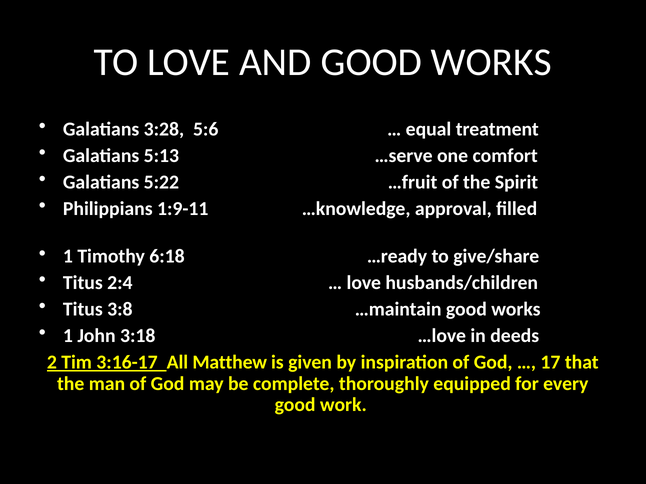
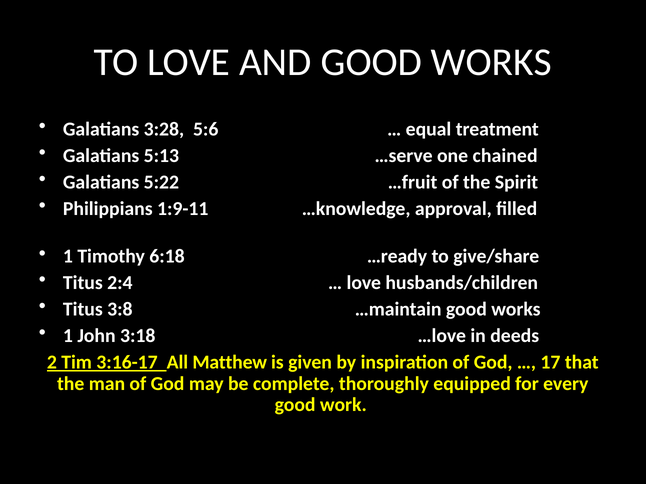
comfort: comfort -> chained (505, 156)
